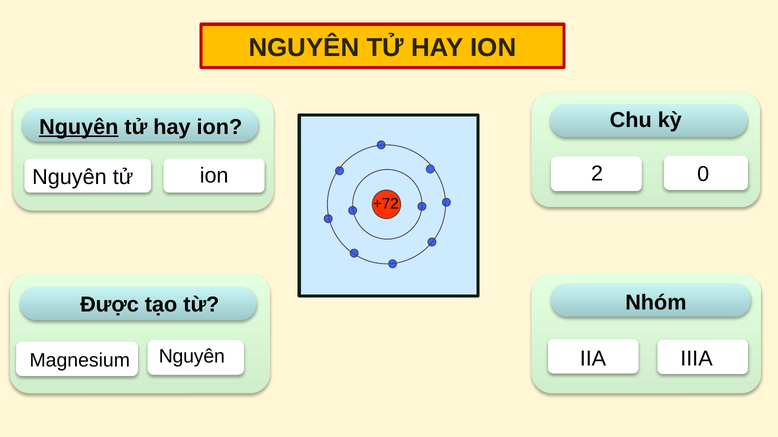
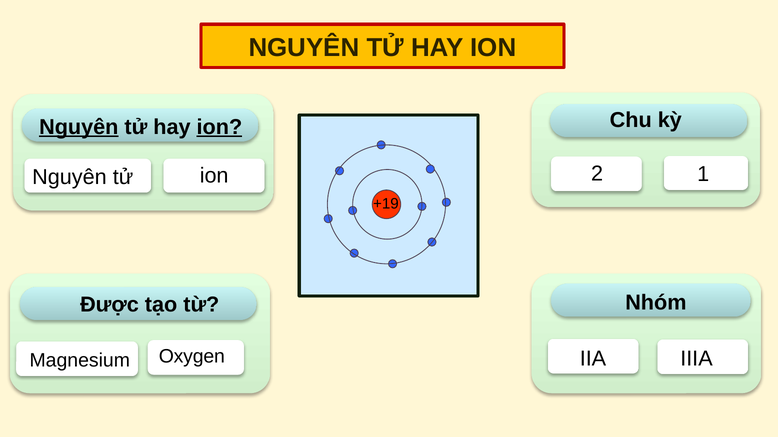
ion underline: none -> present (219, 127)
0: 0 -> 1 (703, 175)
+72: +72 -> +19 (386, 204)
Magnesium Nguyên: Nguyên -> Oxygen (192, 357)
